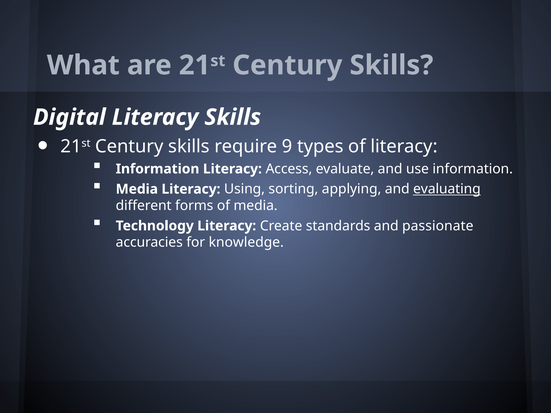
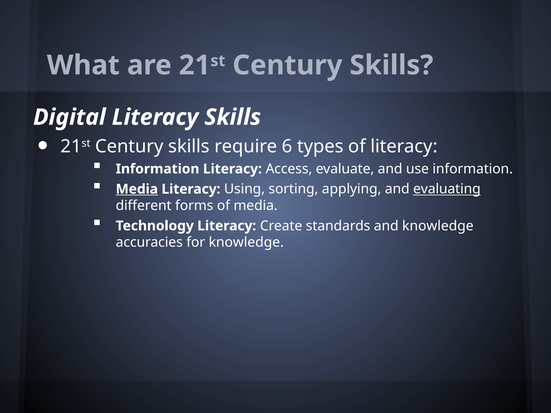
9: 9 -> 6 (287, 146)
Media underline: none -> present (137, 189)
and passionate: passionate -> knowledge (438, 226)
